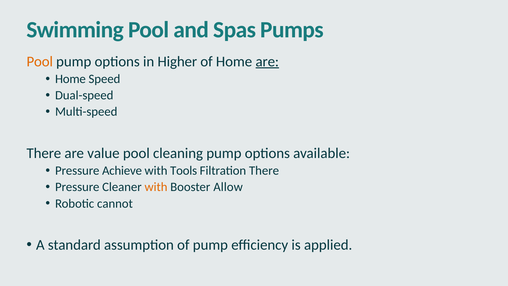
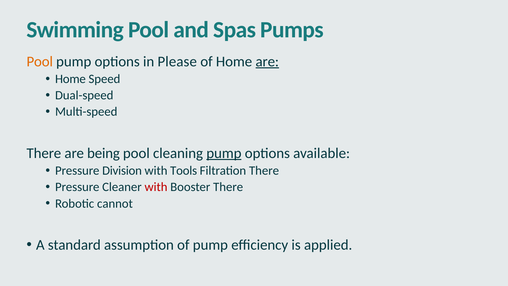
Higher: Higher -> Please (177, 61)
value: value -> being (104, 153)
pump underline: none -> present (224, 153)
Achieve: Achieve -> Division (122, 171)
with colour: orange -> red (156, 187)
Booster Allow: Allow -> There (228, 187)
